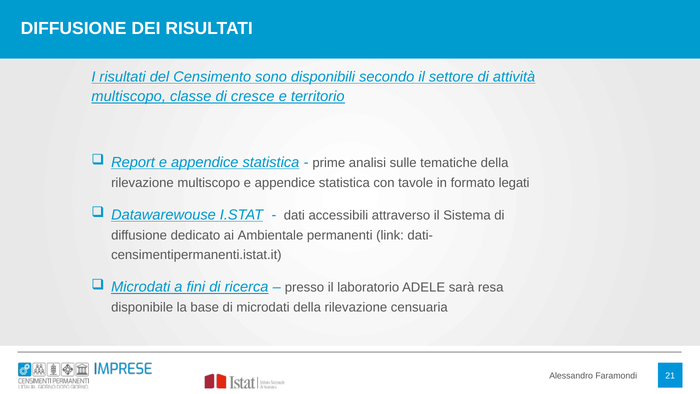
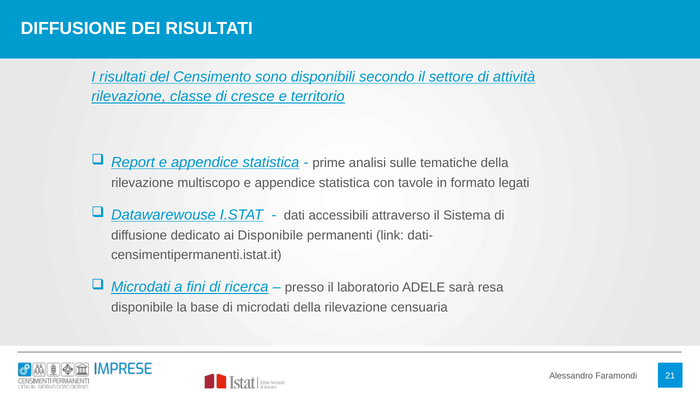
multiscopo: multiscopo -> rilevazione (129, 96)
ai Ambientale: Ambientale -> Disponibile (270, 235)
